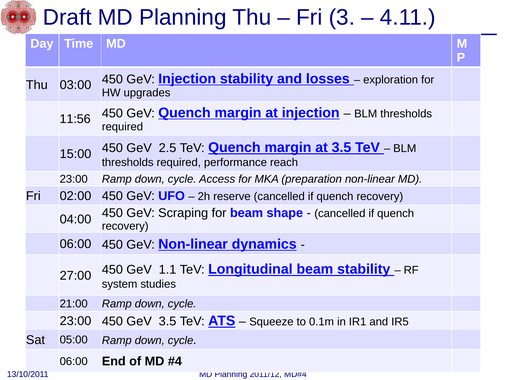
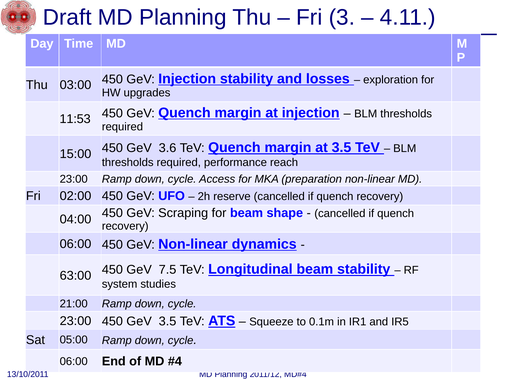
11:56: 11:56 -> 11:53 (75, 119)
2.5: 2.5 -> 3.6 (168, 148)
27:00: 27:00 -> 63:00 (76, 275)
1.1: 1.1 -> 7.5 (168, 269)
